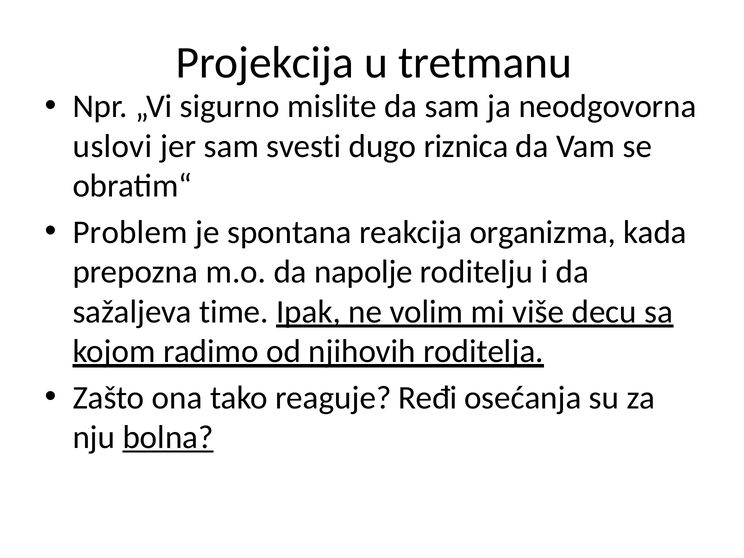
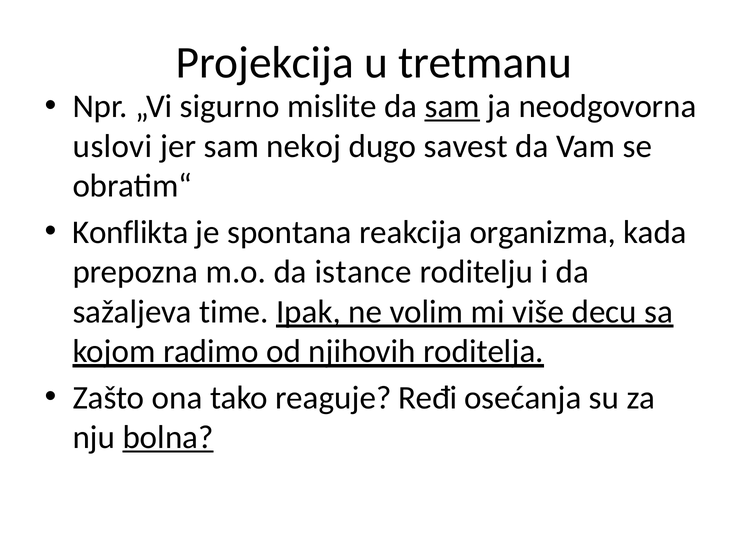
sam underline: none -> present (452, 107)
svesti: svesti -> nekoj (304, 146)
riznica: riznica -> savest (466, 146)
Problem: Problem -> Konflikta (130, 232)
napolje: napolje -> istance (363, 272)
